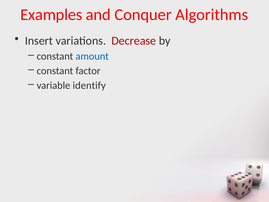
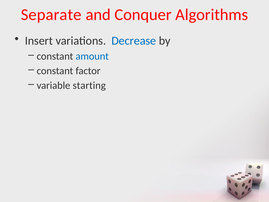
Examples: Examples -> Separate (51, 15)
Decrease colour: red -> blue (134, 41)
identify: identify -> starting (89, 85)
